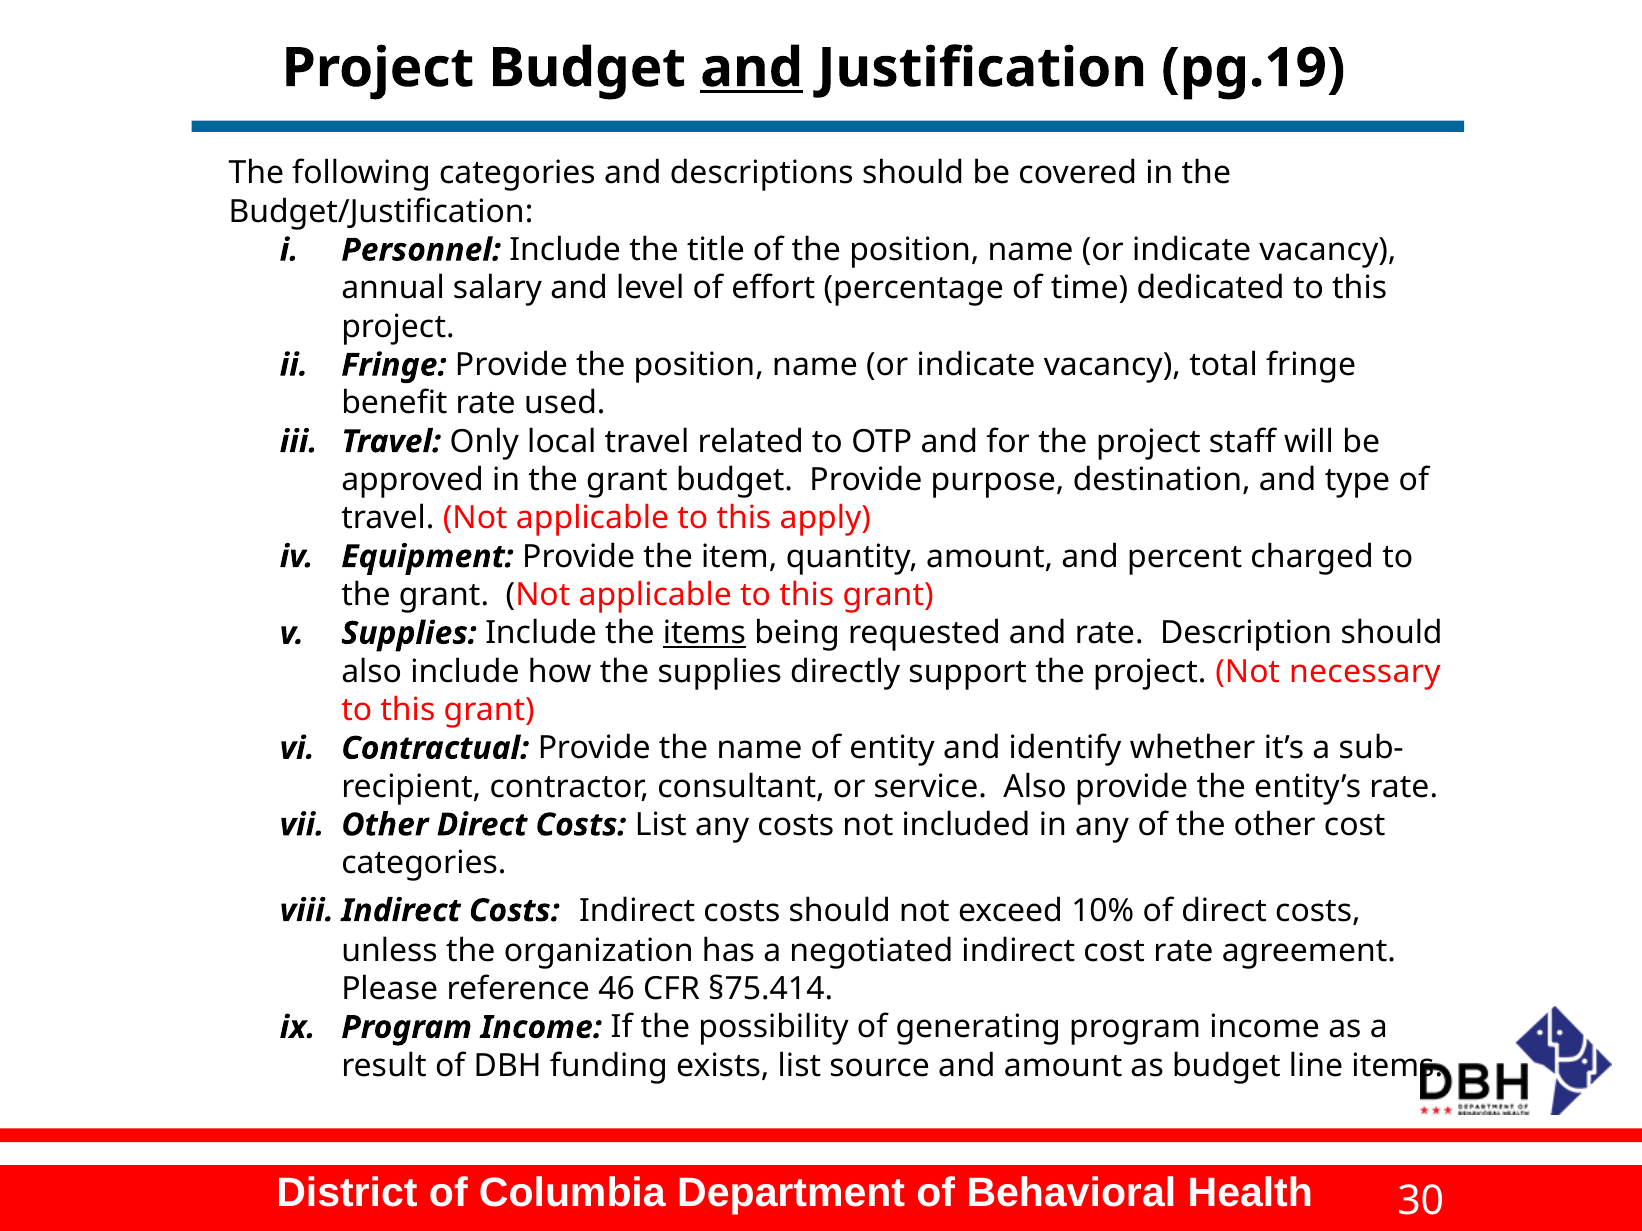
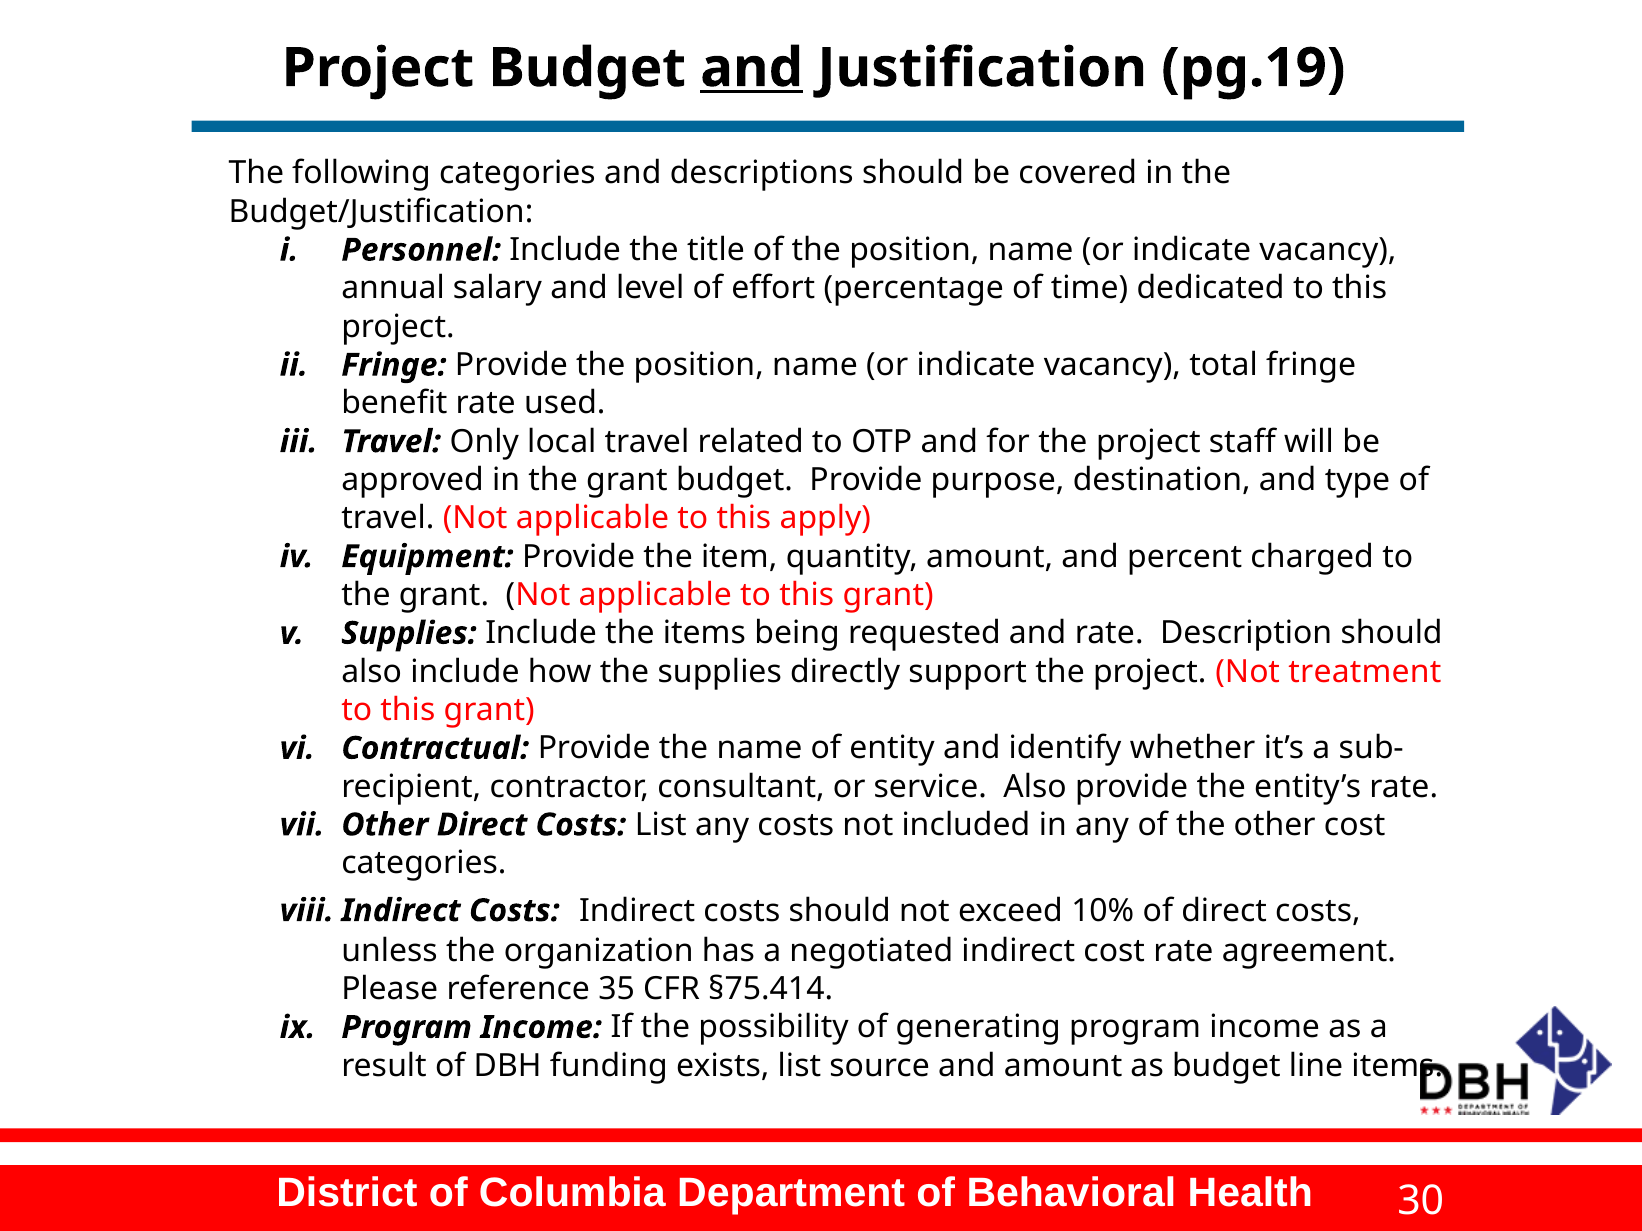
items underline: present -> none (704, 634)
necessary: necessary -> treatment (1365, 672)
46: 46 -> 35 (617, 989)
